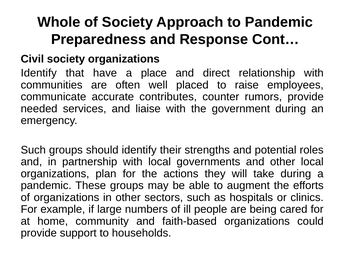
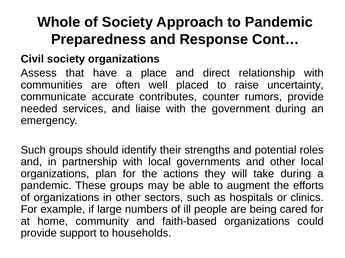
Identify: Identify -> Assess (39, 73)
employees: employees -> uncertainty (295, 85)
